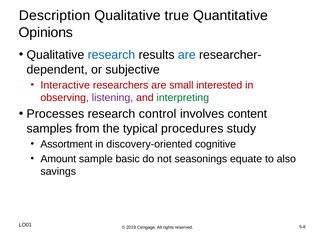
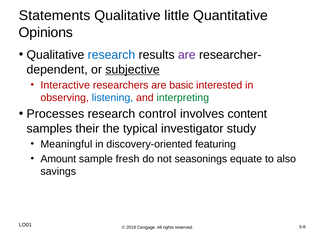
Description: Description -> Statements (55, 16)
true: true -> little (177, 16)
are colour: blue -> purple (187, 55)
subjective underline: none -> present (133, 70)
small: small -> basic (181, 85)
listening colour: purple -> blue (112, 98)
from: from -> their (87, 129)
procedures: procedures -> investigator (192, 129)
Assortment: Assortment -> Meaningful (66, 144)
cognitive: cognitive -> featuring (215, 144)
basic: basic -> fresh (128, 159)
